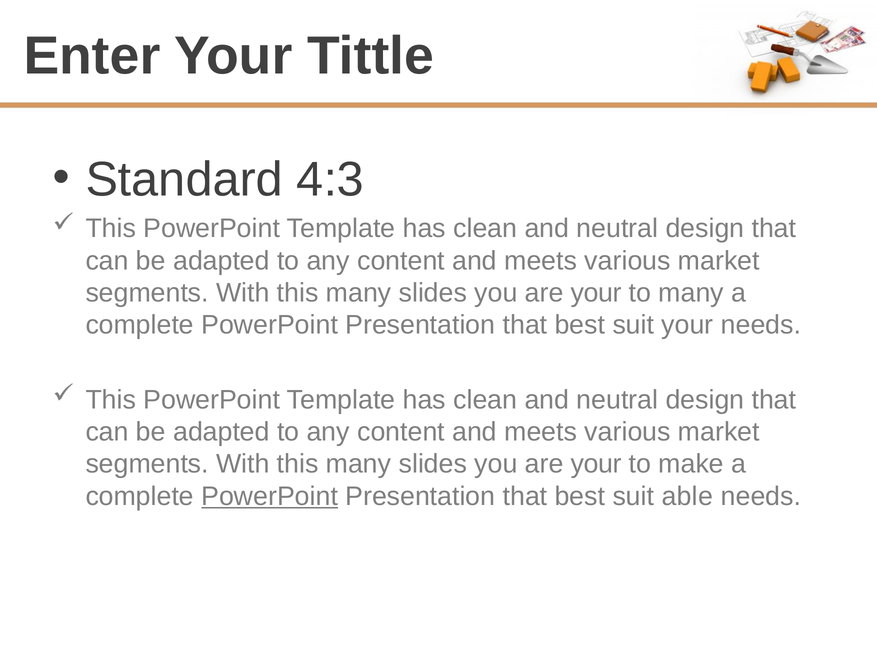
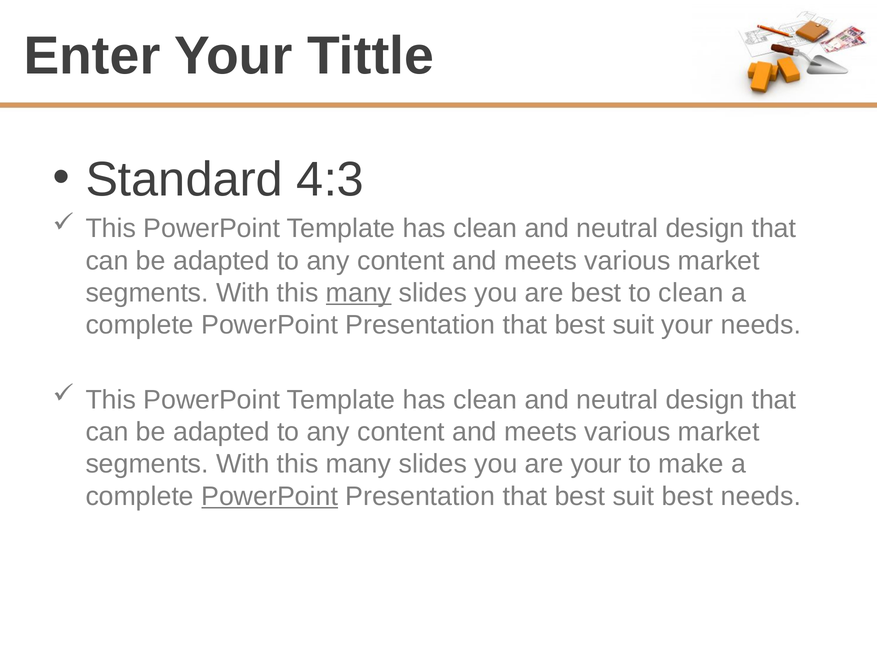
many underline: none -> present (359, 293)
your: your -> best (596, 293)
to many: many -> clean (691, 293)
suit able: able -> best (687, 496)
